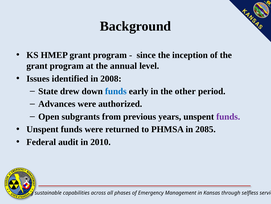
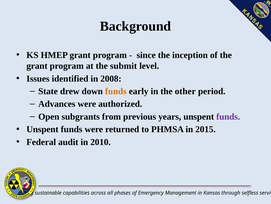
annual: annual -> submit (124, 66)
funds colour: blue -> orange (116, 91)
2085: 2085 -> 2015 (206, 129)
